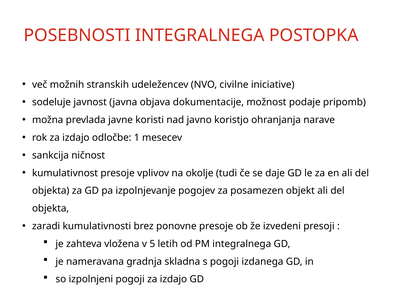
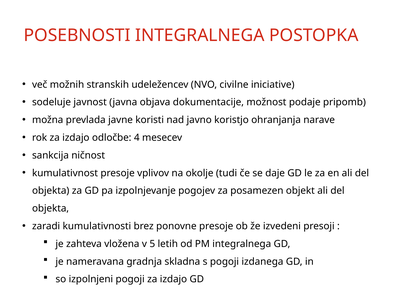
1: 1 -> 4 (137, 137)
